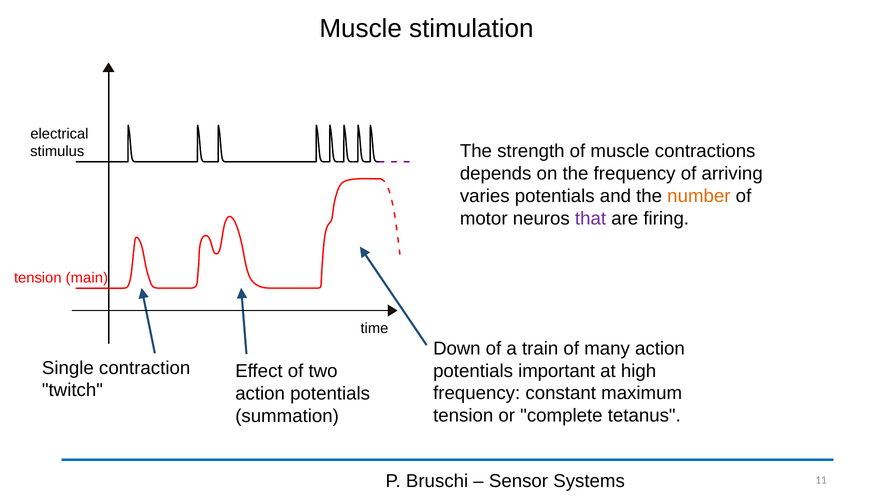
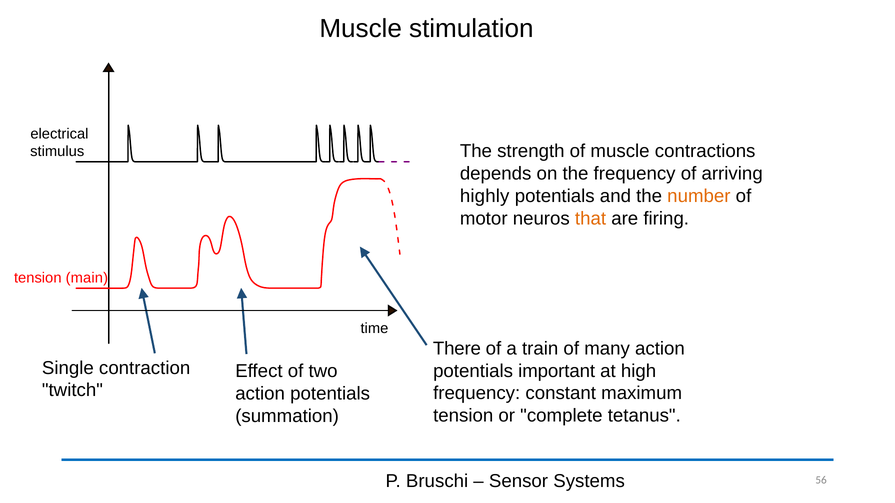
varies: varies -> highly (485, 196)
that colour: purple -> orange (591, 219)
Down: Down -> There (457, 349)
11: 11 -> 56 (821, 481)
